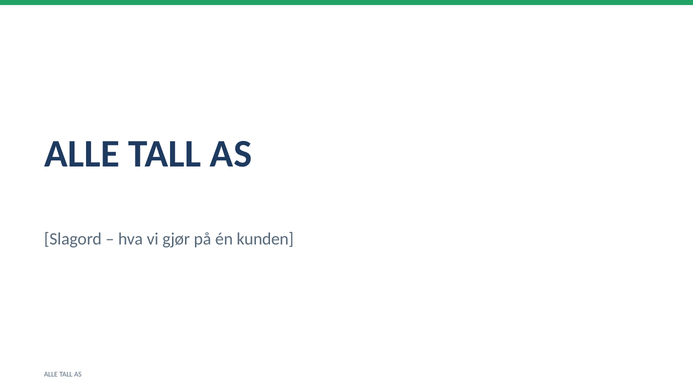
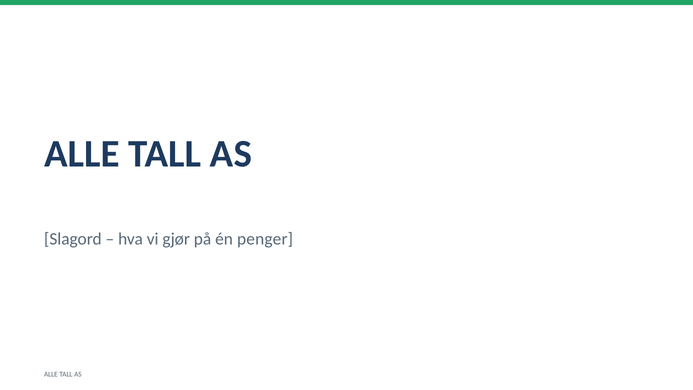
kunden: kunden -> penger (265, 239)
